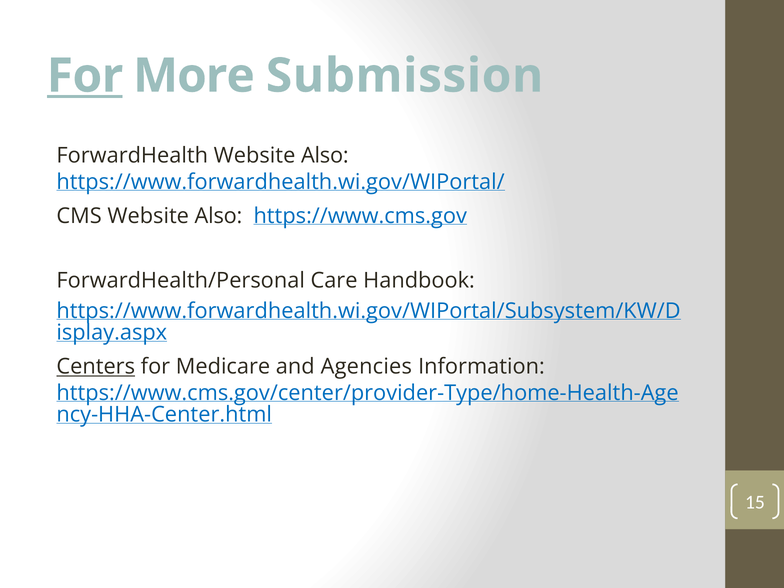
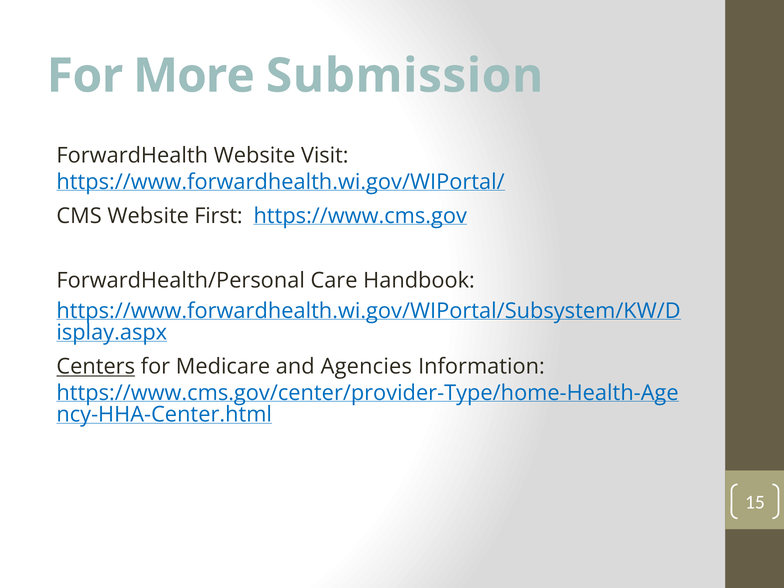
For underline: present -> none (85, 76)
ForwardHealth Website Also: Also -> Visit (325, 156)
CMS Website Also: Also -> First (218, 216)
